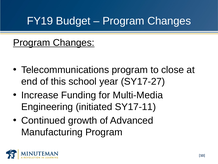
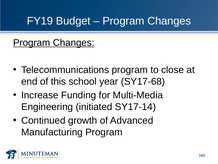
SY17-27: SY17-27 -> SY17-68 (143, 81)
SY17-11: SY17-11 -> SY17-14 (135, 107)
